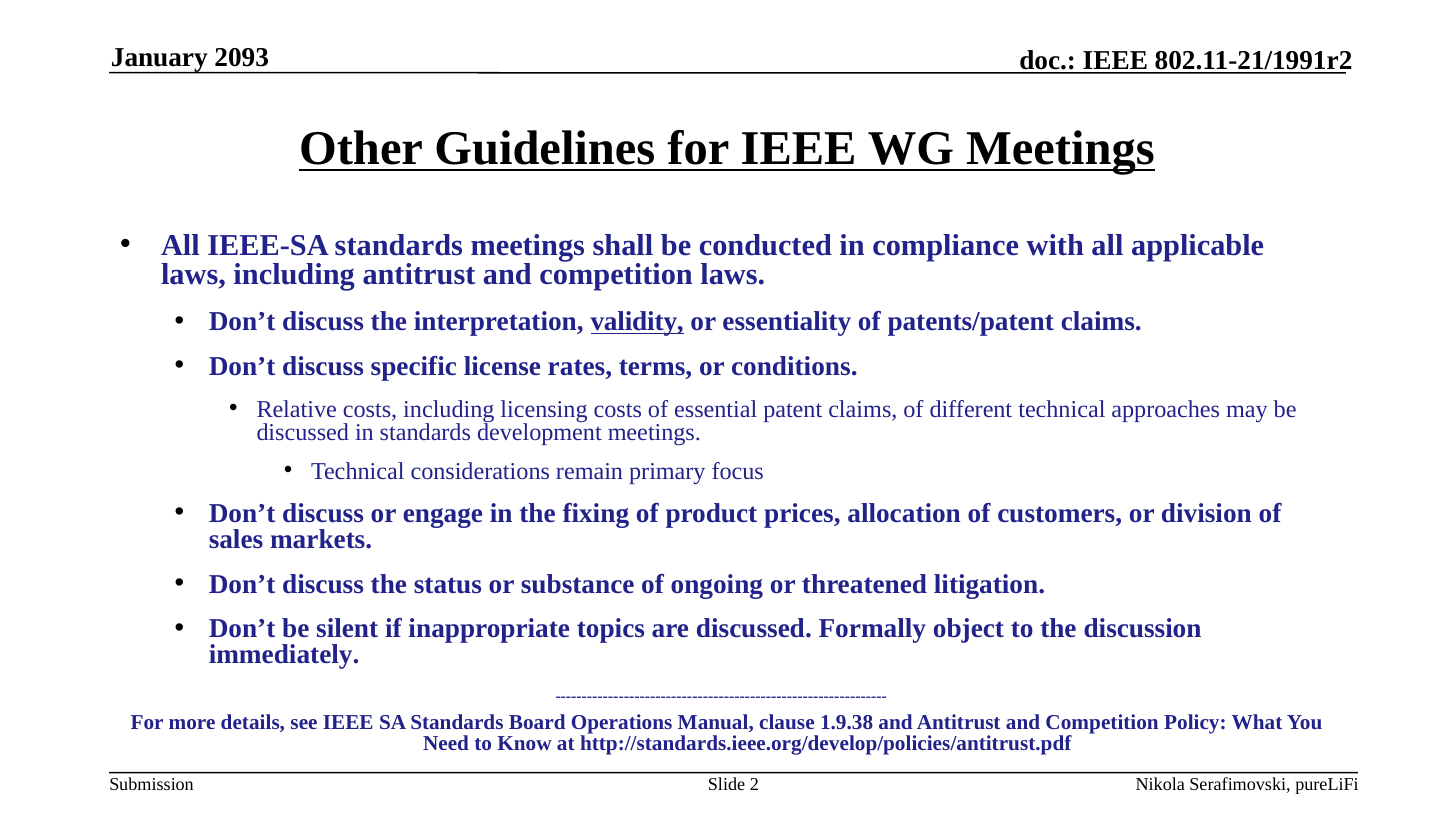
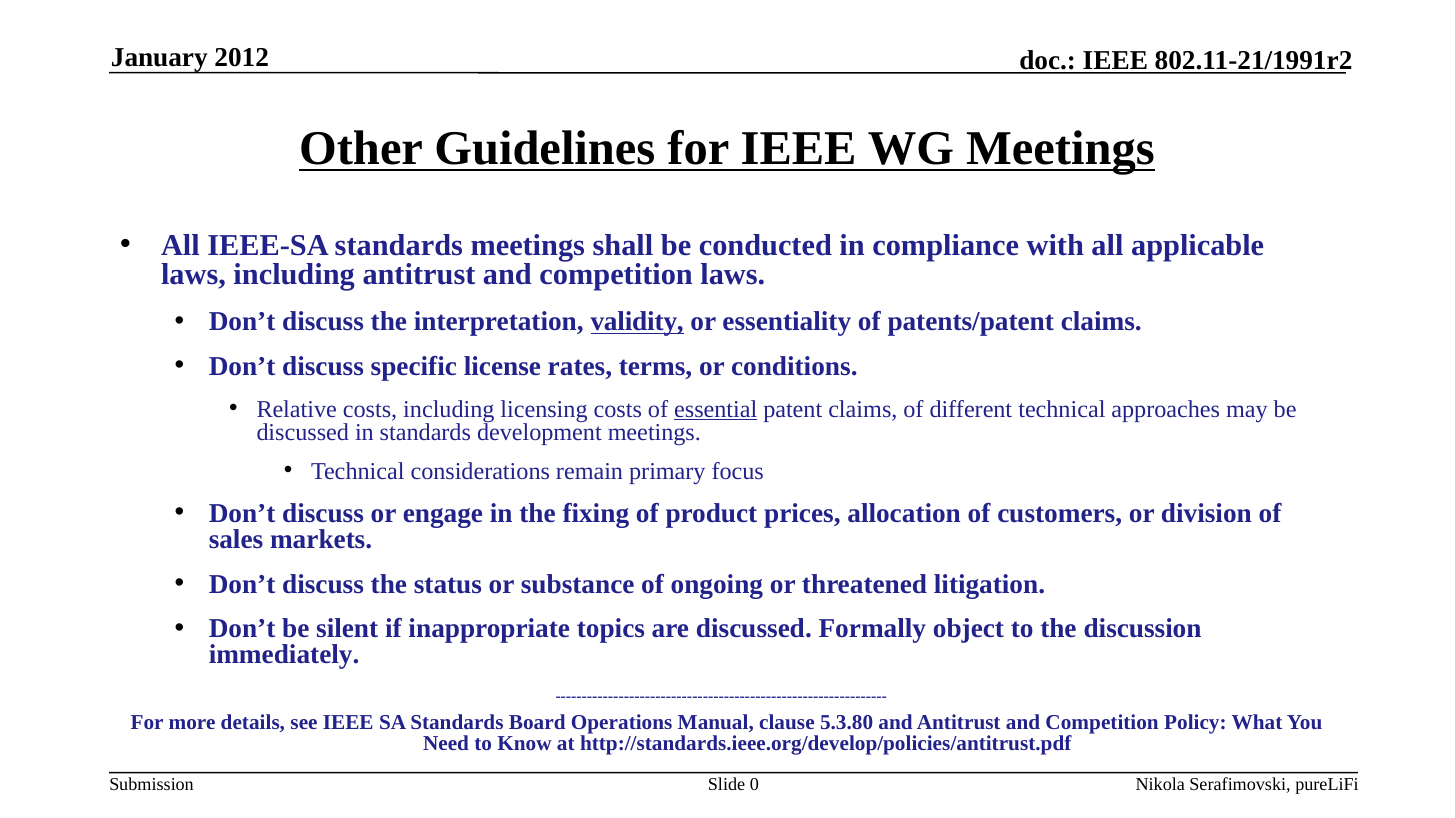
2093: 2093 -> 2012 (242, 58)
essential underline: none -> present (716, 409)
1.9.38: 1.9.38 -> 5.3.80 (847, 723)
2: 2 -> 0 (754, 785)
